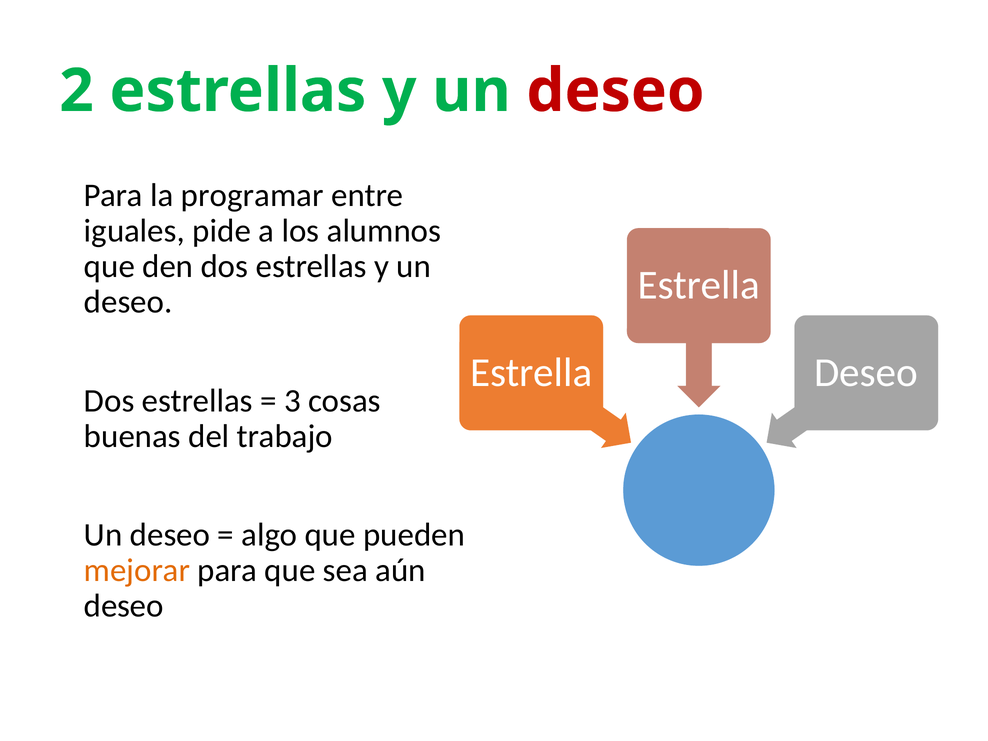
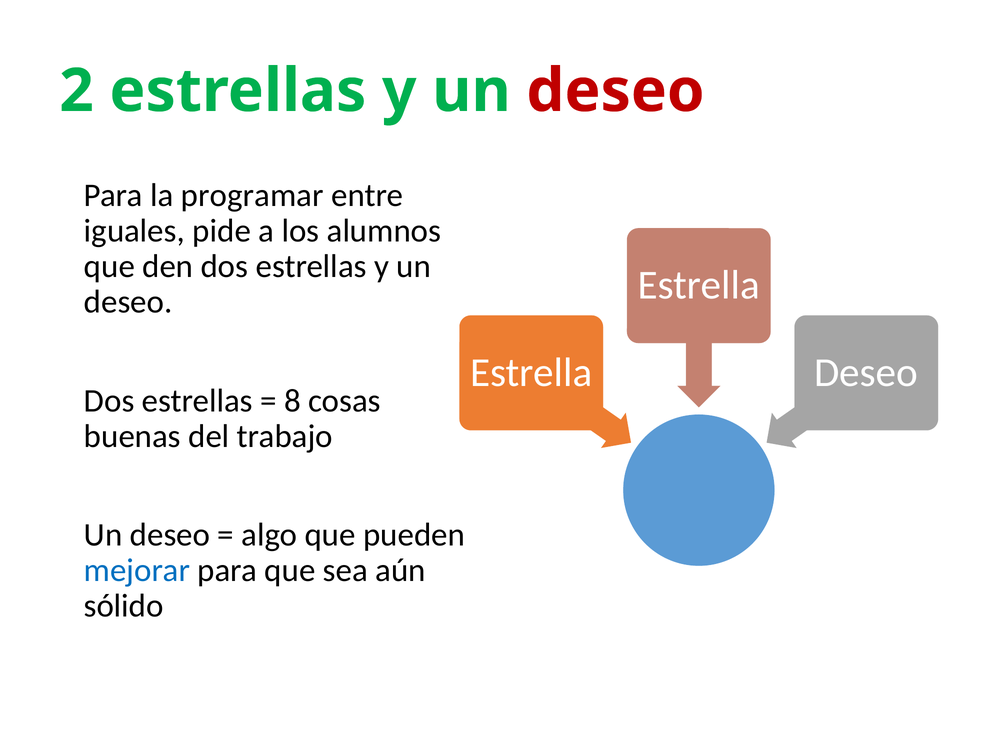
3: 3 -> 8 (292, 401)
mejorar colour: orange -> blue (137, 570)
deseo: deseo -> sólido (124, 606)
